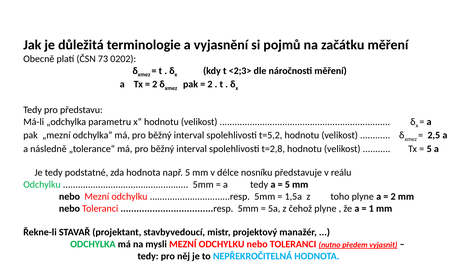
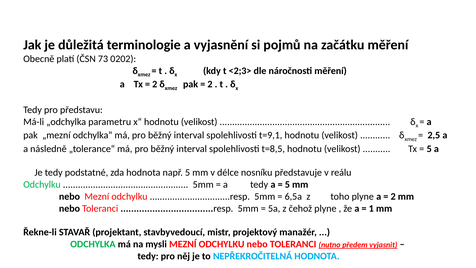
t=5,2: t=5,2 -> t=9,1 (271, 135)
t=2,8: t=2,8 -> t=8,5 (273, 149)
1,5a: 1,5a -> 6,5a (293, 196)
